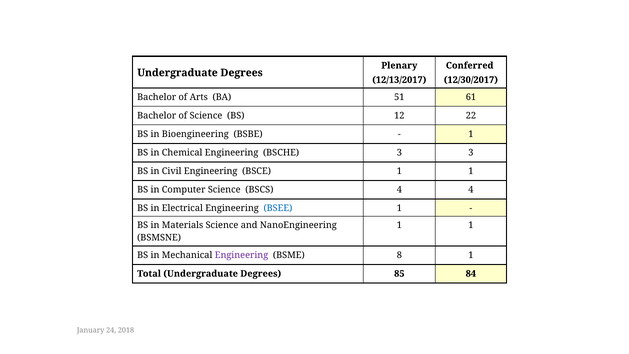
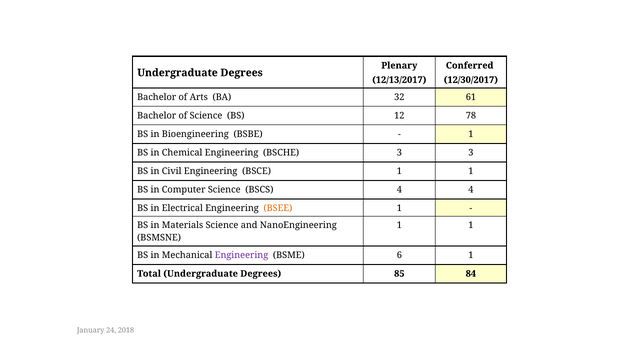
51: 51 -> 32 (399, 97)
22: 22 -> 78 (471, 116)
BSEE colour: blue -> orange (278, 208)
8: 8 -> 6 (399, 255)
